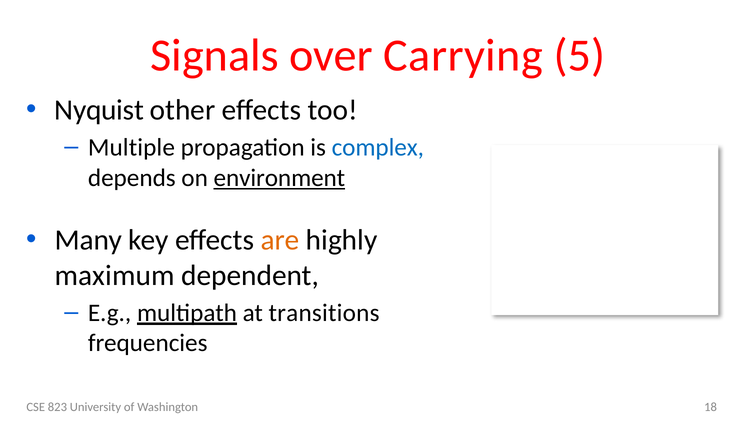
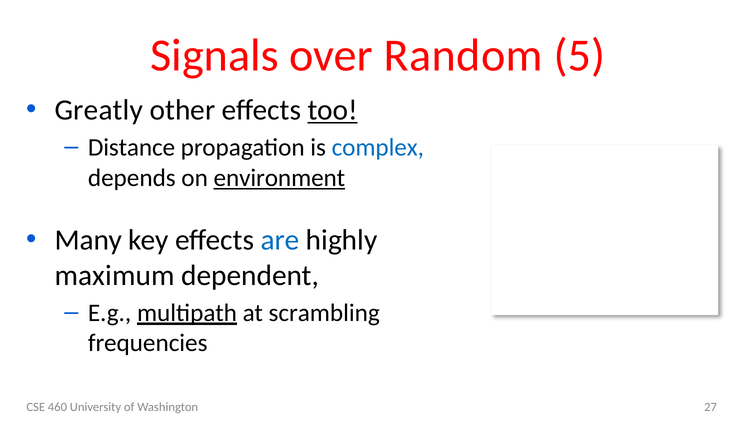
Carrying: Carrying -> Random (463, 56)
Nyquist: Nyquist -> Greatly (99, 110)
too underline: none -> present (333, 110)
Multiple: Multiple -> Distance (132, 148)
are colour: orange -> blue (280, 240)
transitions: transitions -> scrambling (324, 313)
823: 823 -> 460 (57, 407)
18: 18 -> 27 (711, 407)
